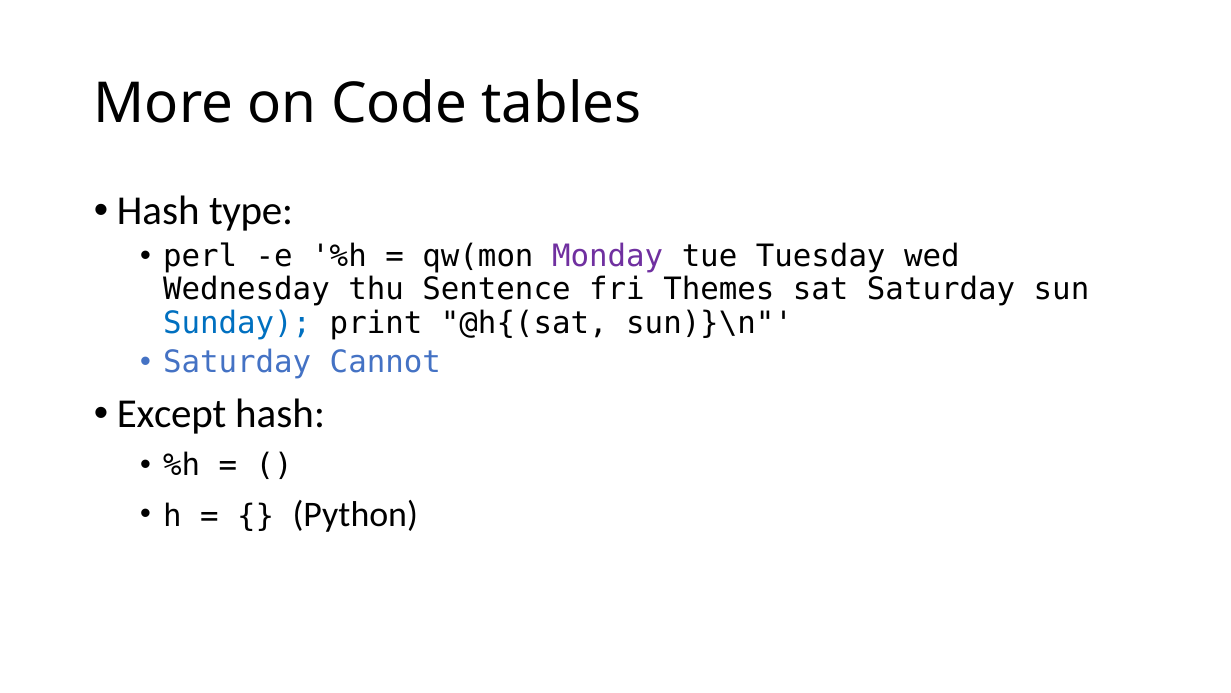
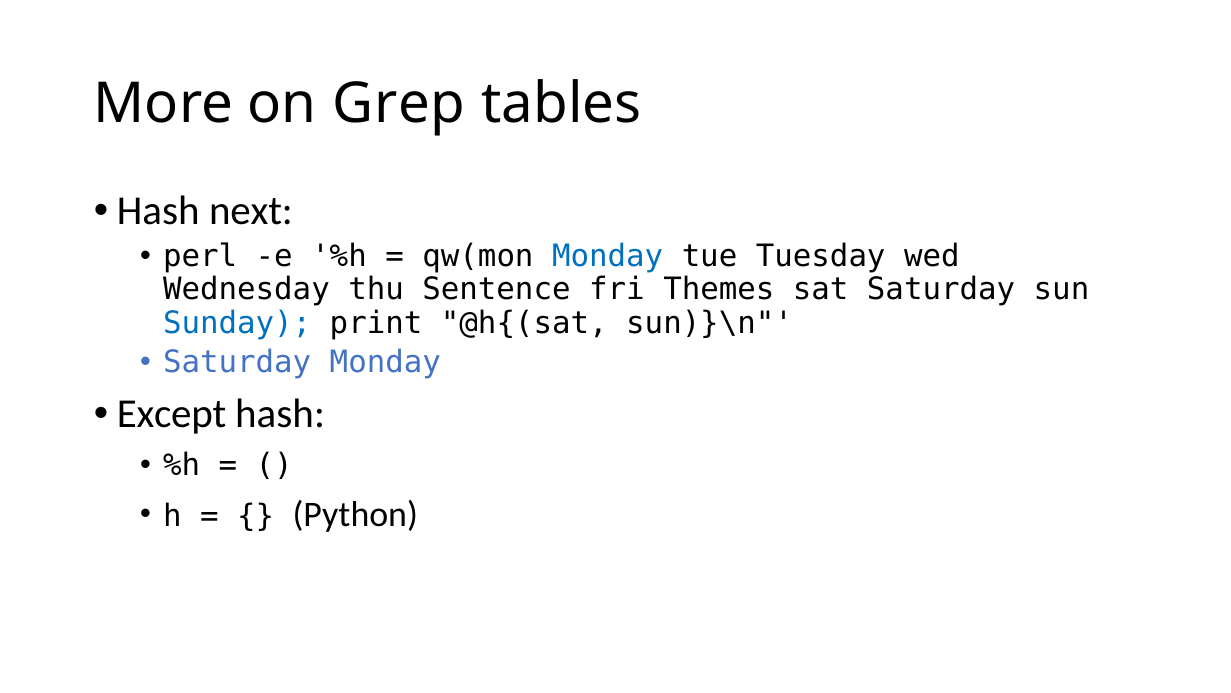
Code: Code -> Grep (399, 103)
type: type -> next (251, 211)
Monday colour: purple -> blue (608, 256)
Saturday Cannot: Cannot -> Monday (385, 362)
